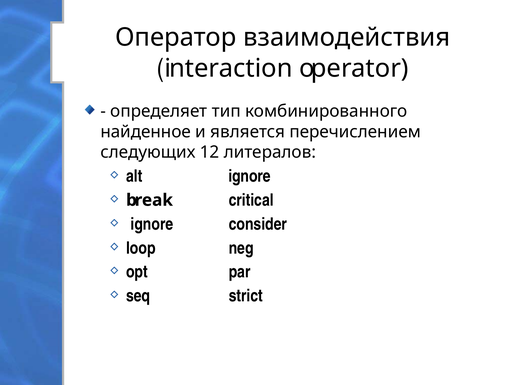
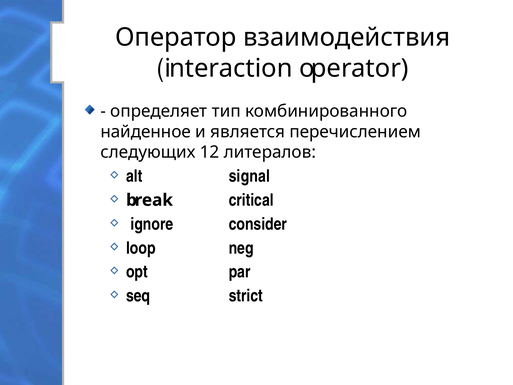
alt ignore: ignore -> signal (249, 176)
